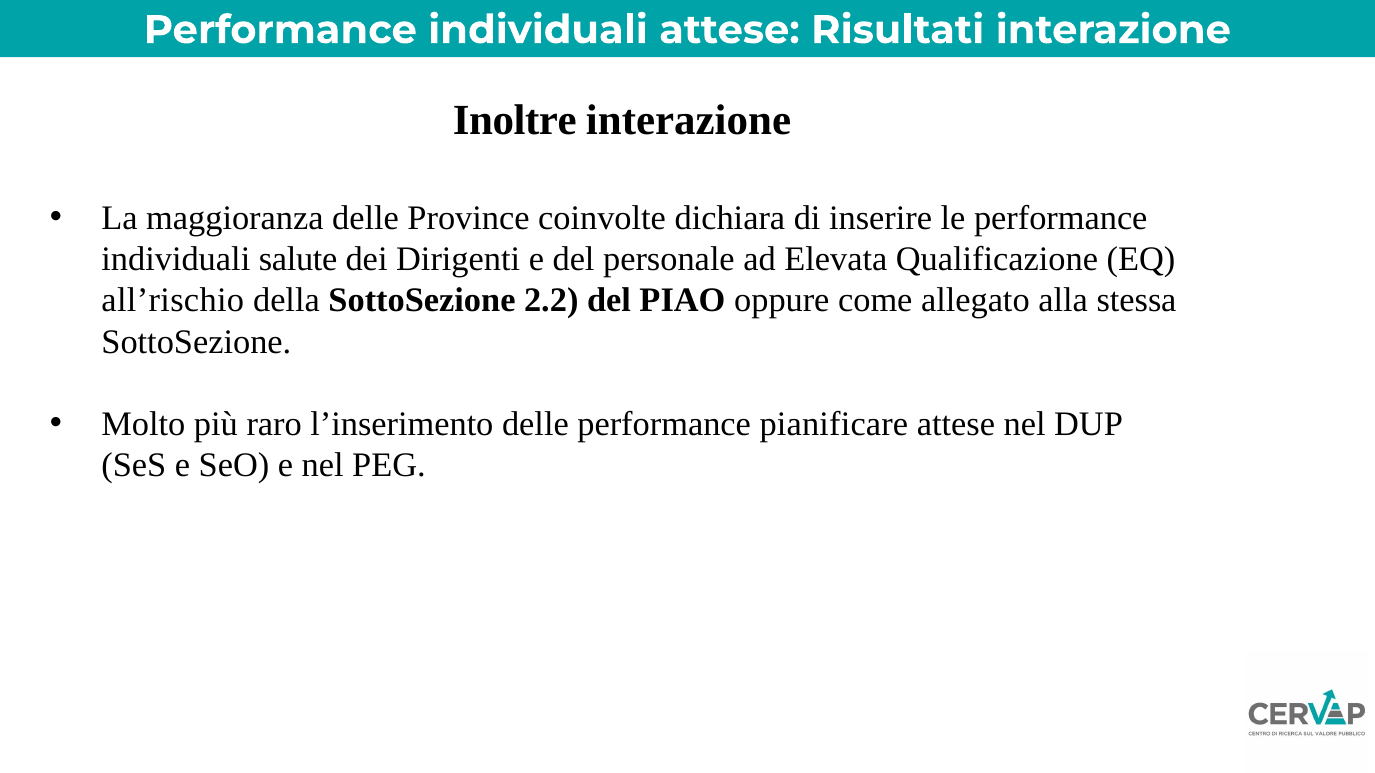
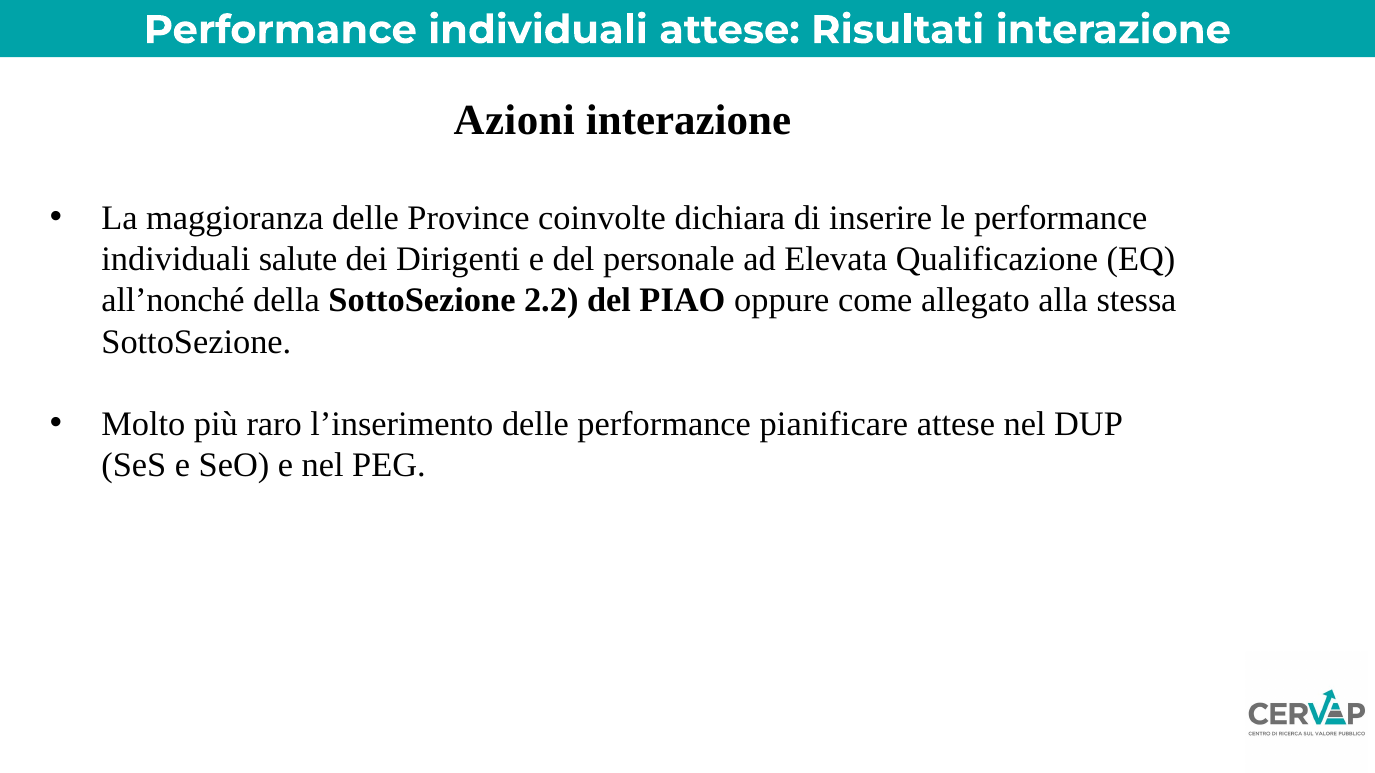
Inoltre: Inoltre -> Azioni (514, 121)
all’rischio: all’rischio -> all’nonché (173, 301)
